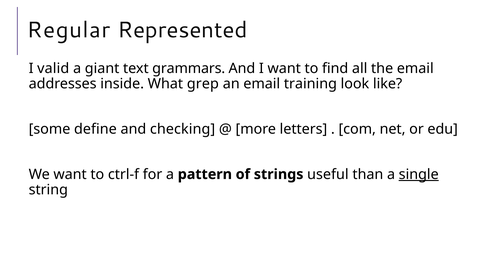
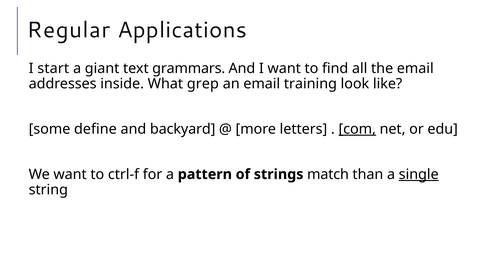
Represented: Represented -> Applications (182, 30)
valid: valid -> start (53, 68)
checking: checking -> backyard (183, 129)
com underline: none -> present (357, 129)
useful: useful -> match (328, 174)
